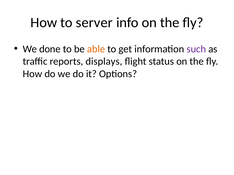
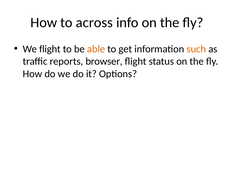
server: server -> across (94, 23)
We done: done -> flight (50, 49)
such colour: purple -> orange (196, 49)
displays: displays -> browser (104, 62)
